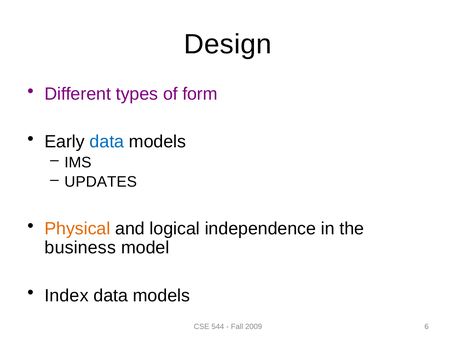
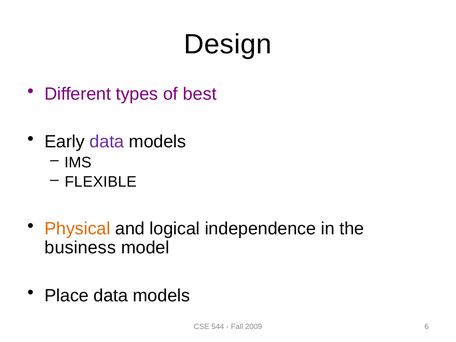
form: form -> best (200, 94)
data colour: blue -> purple (107, 142)
UPDATES: UPDATES -> FLEXIBLE (101, 182)
Index: Index -> Place (67, 296)
